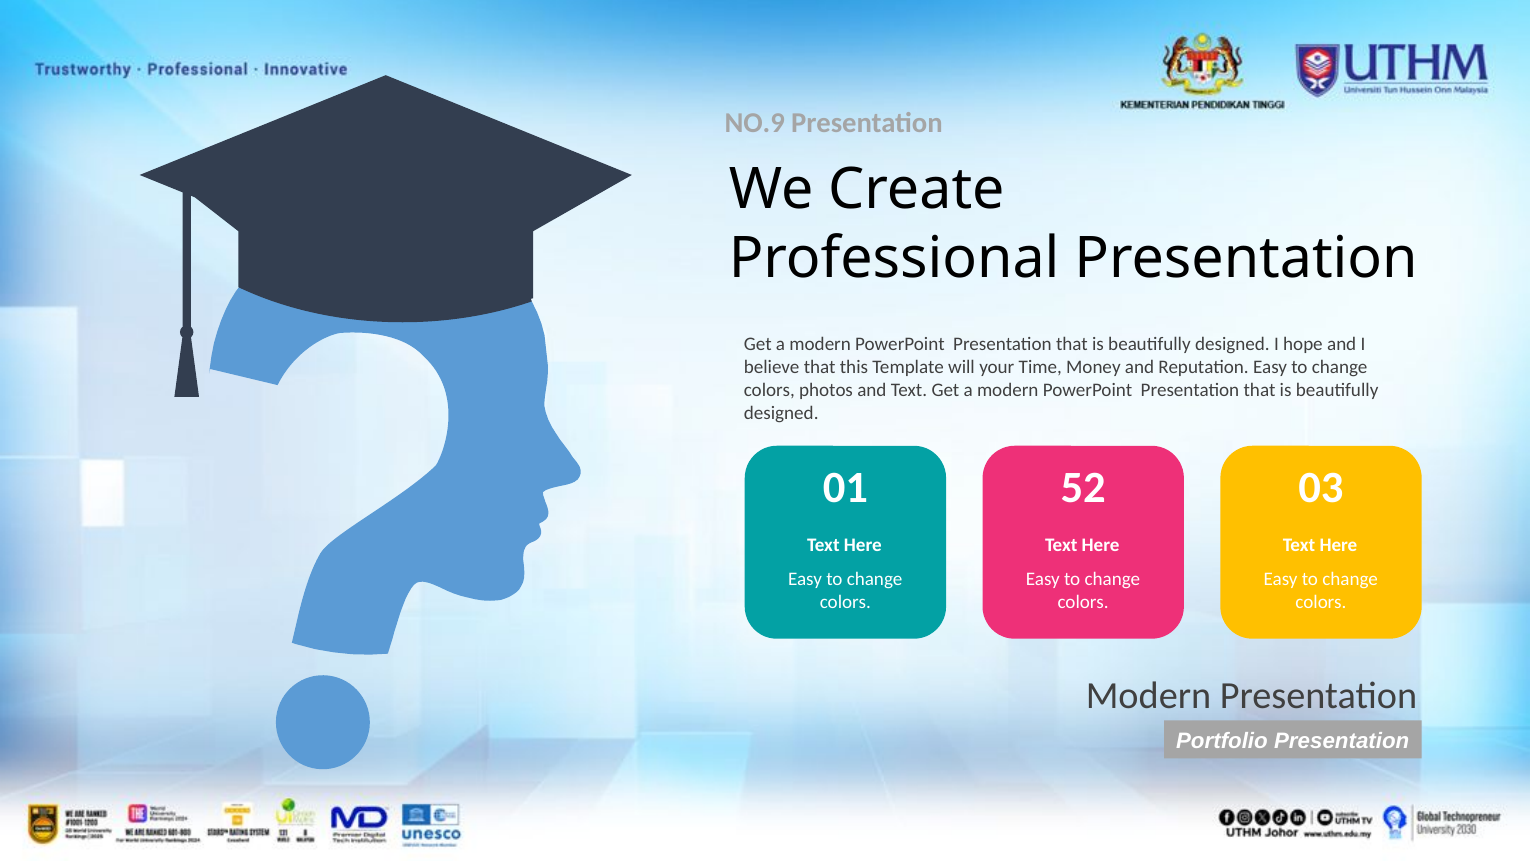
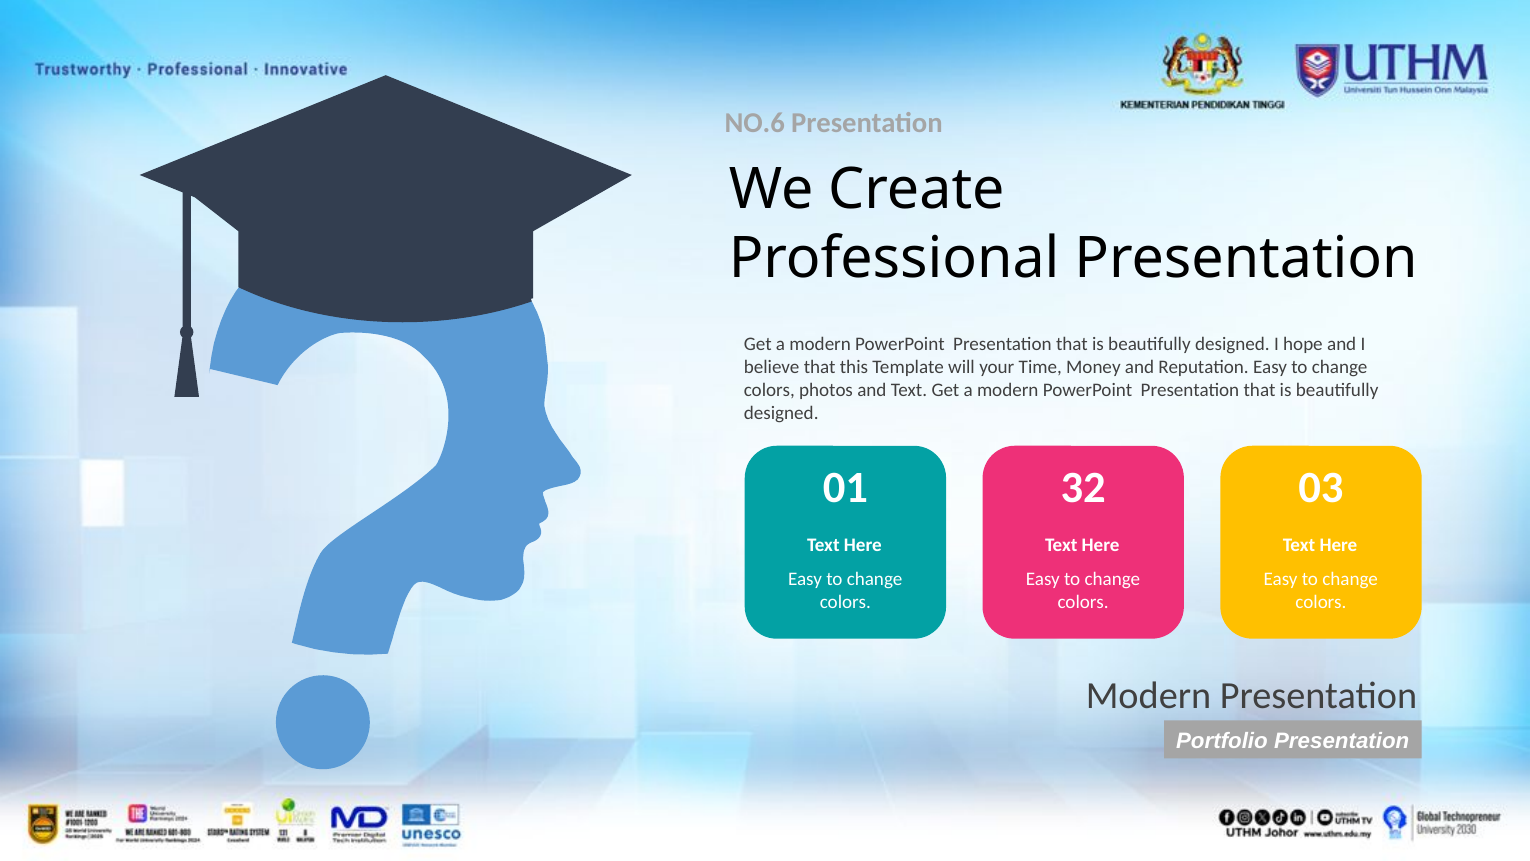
NO.9: NO.9 -> NO.6 (755, 123)
52: 52 -> 32 (1083, 488)
